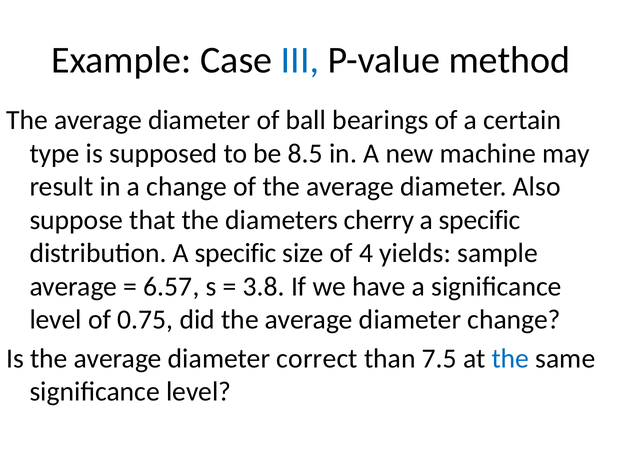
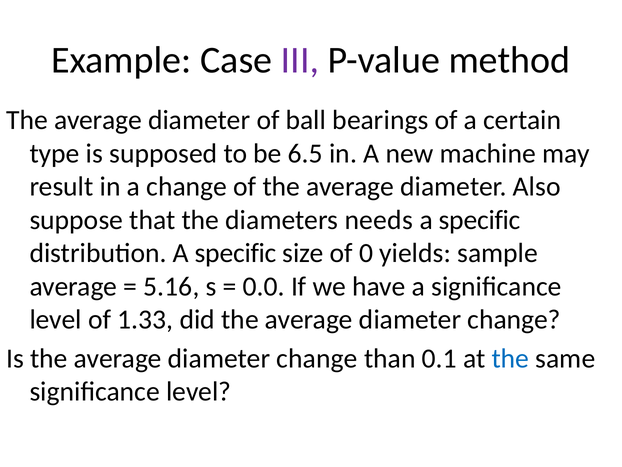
III colour: blue -> purple (300, 60)
8.5: 8.5 -> 6.5 (305, 153)
cherry: cherry -> needs (379, 220)
4: 4 -> 0 (366, 253)
6.57: 6.57 -> 5.16 (171, 286)
3.8: 3.8 -> 0.0 (264, 286)
0.75: 0.75 -> 1.33 (145, 319)
correct: correct -> change (317, 358)
7.5: 7.5 -> 0.1 (439, 358)
